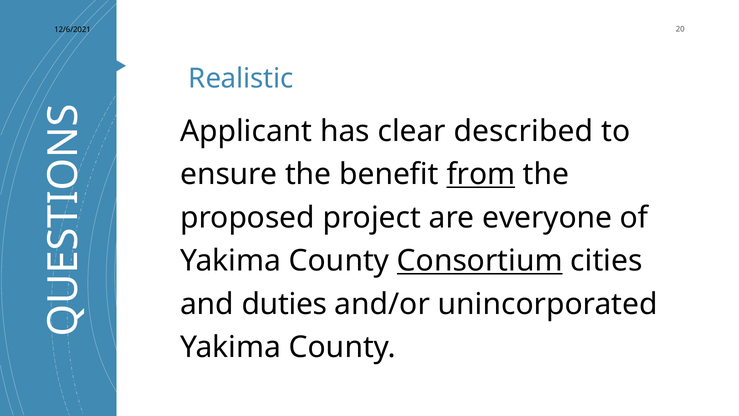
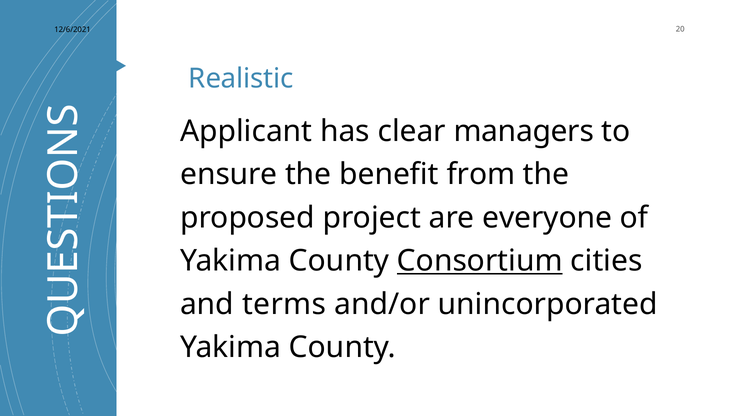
described: described -> managers (524, 131)
from underline: present -> none (481, 174)
duties: duties -> terms (284, 304)
